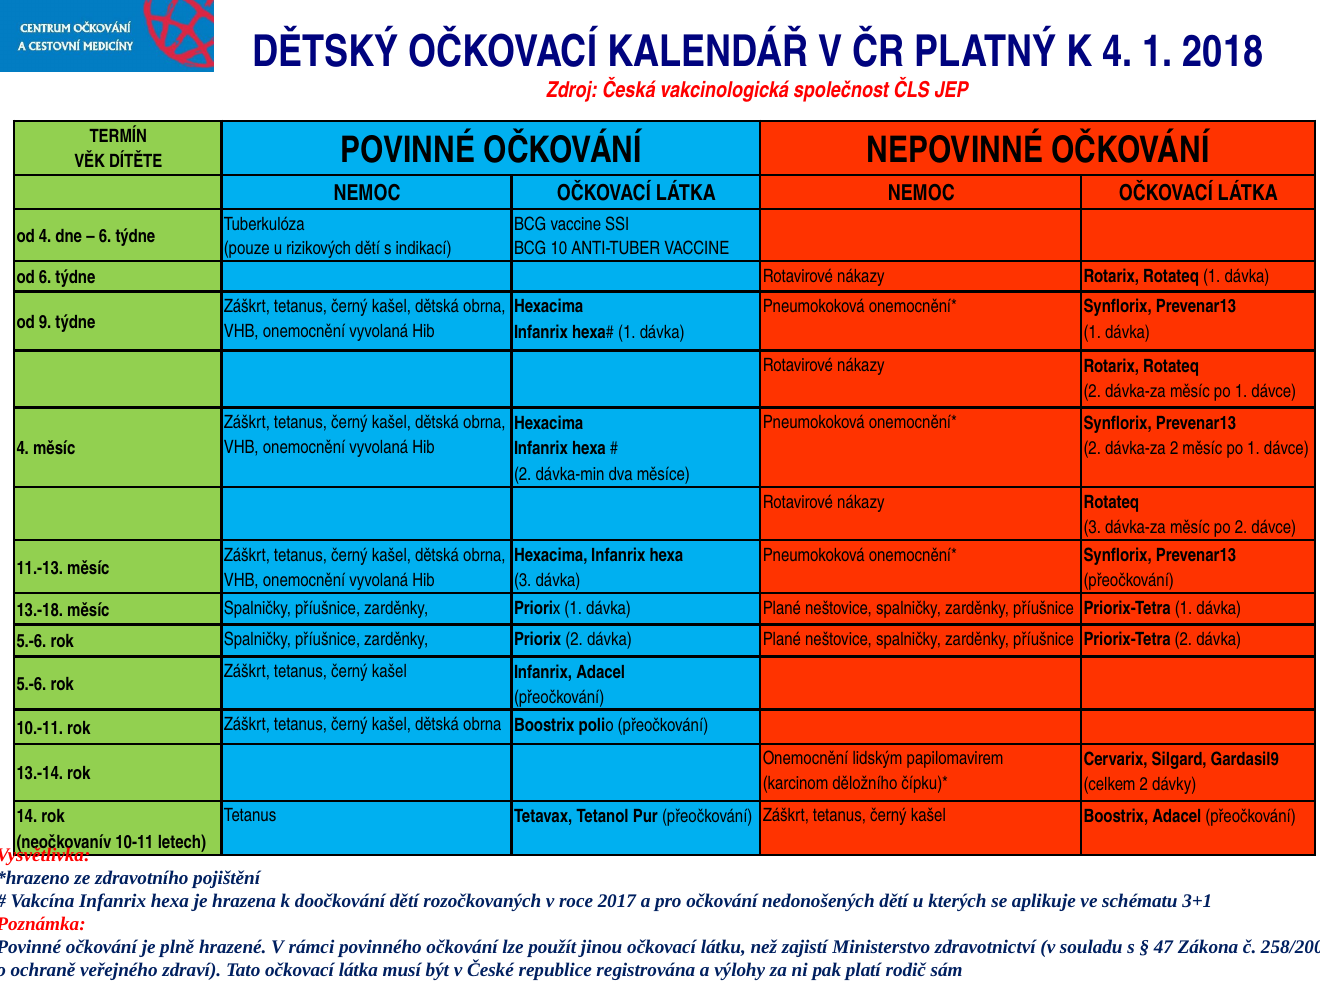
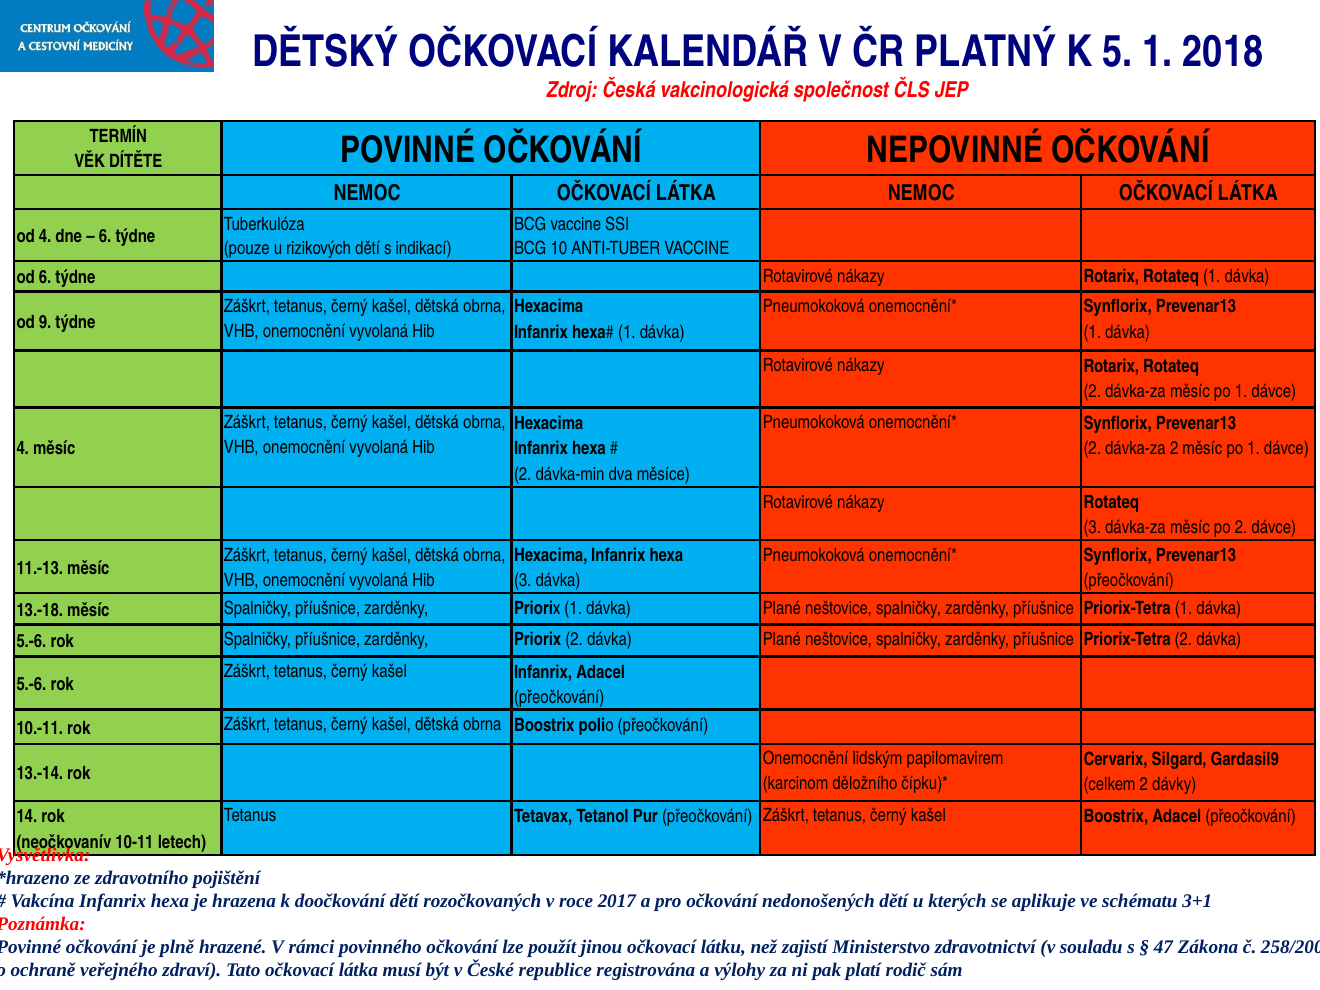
K 4: 4 -> 5 (1118, 52)
